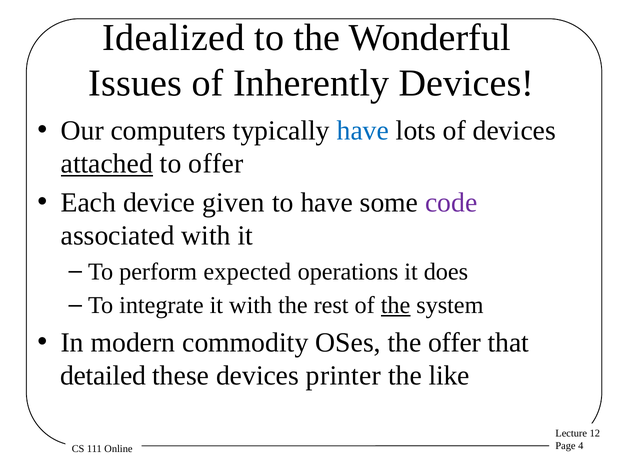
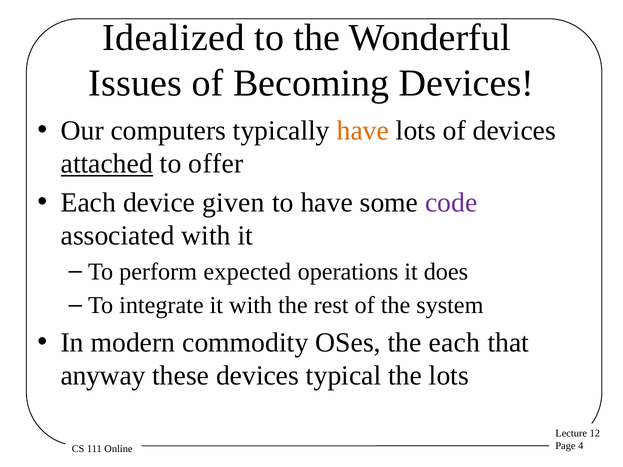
Inherently: Inherently -> Becoming (311, 83)
have colour: blue -> orange (363, 131)
the underline: present -> none (396, 306)
the offer: offer -> each (454, 343)
detailed: detailed -> anyway (103, 376)
printer: printer -> typical (344, 376)
the like: like -> lots (449, 376)
